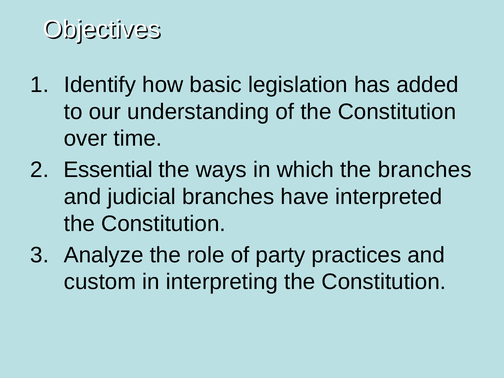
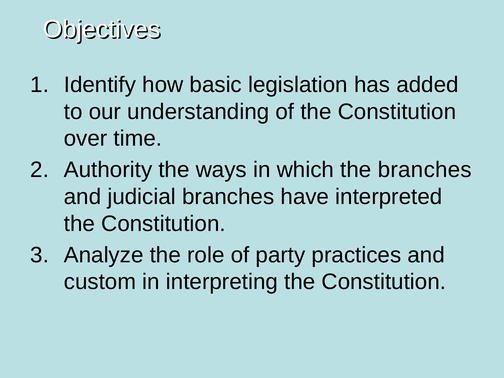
Essential: Essential -> Authority (108, 170)
